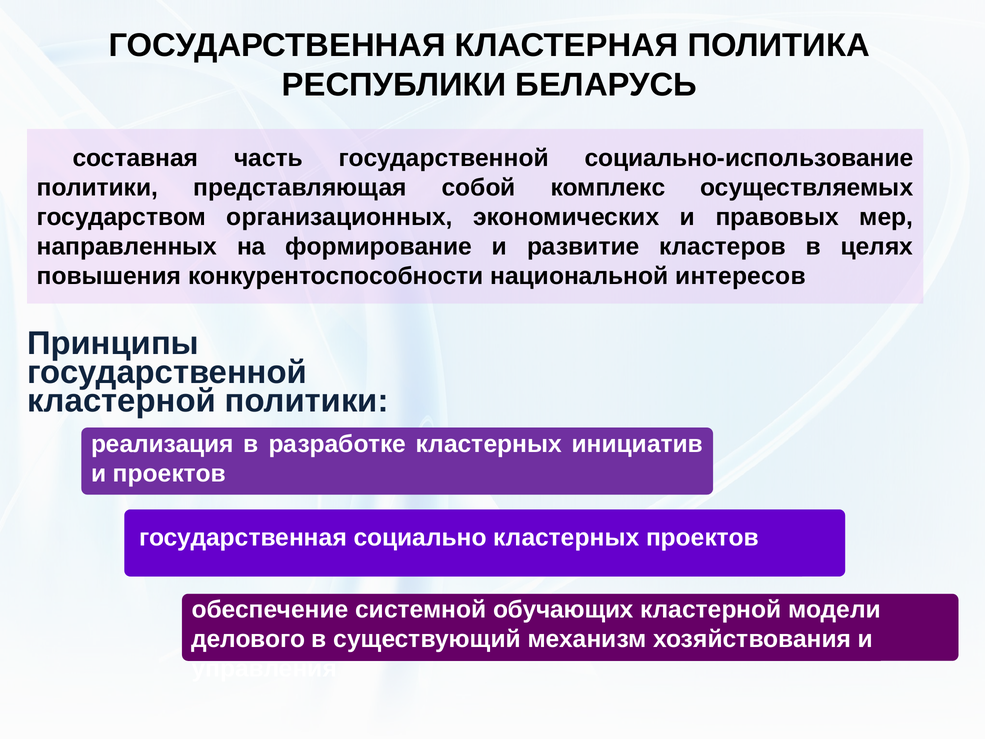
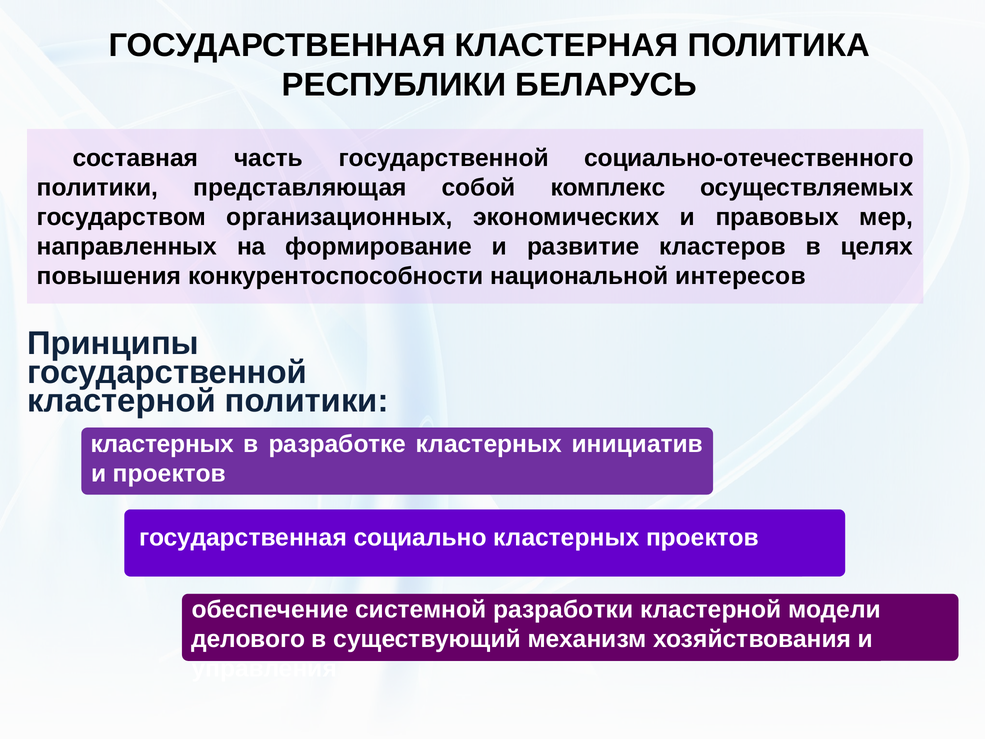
социально-использование: социально-использование -> социально-отечественного (749, 158)
реализация: реализация -> кластерных (162, 444)
обучающих: обучающих -> разработки (563, 609)
